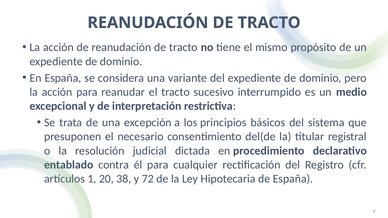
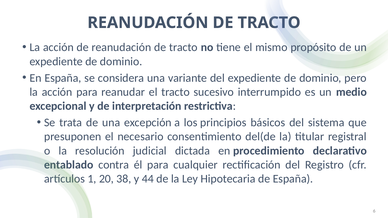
72: 72 -> 44 (148, 179)
